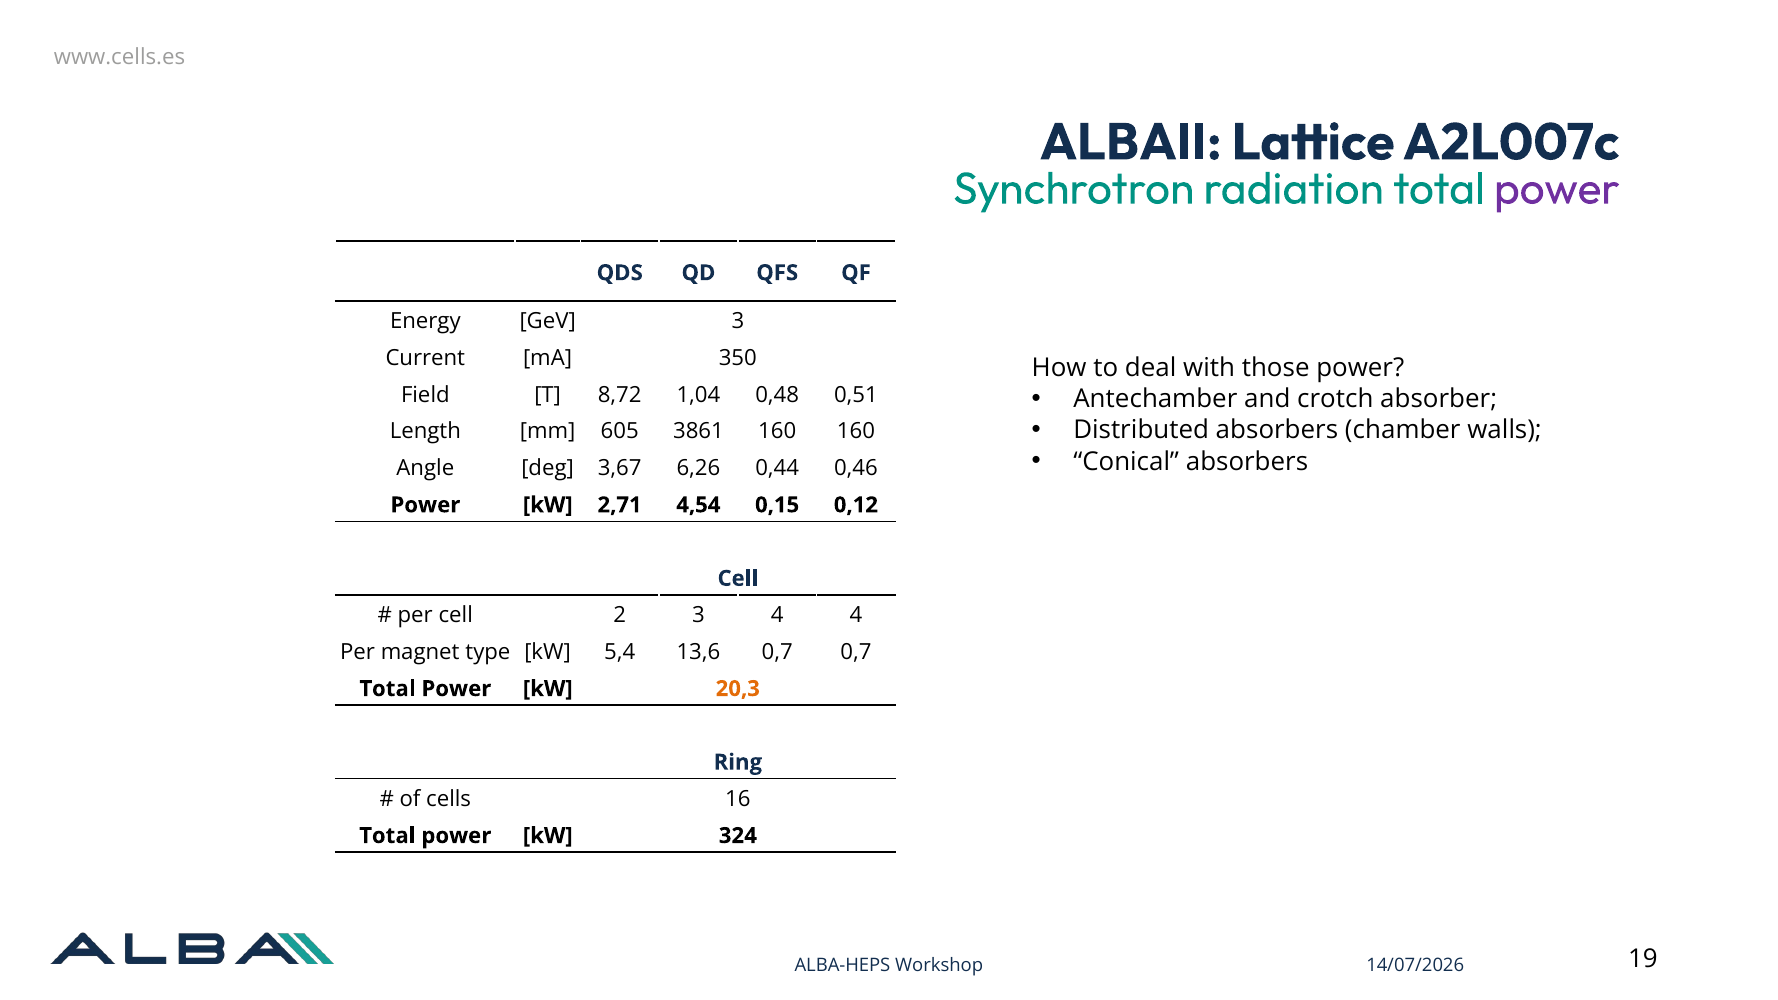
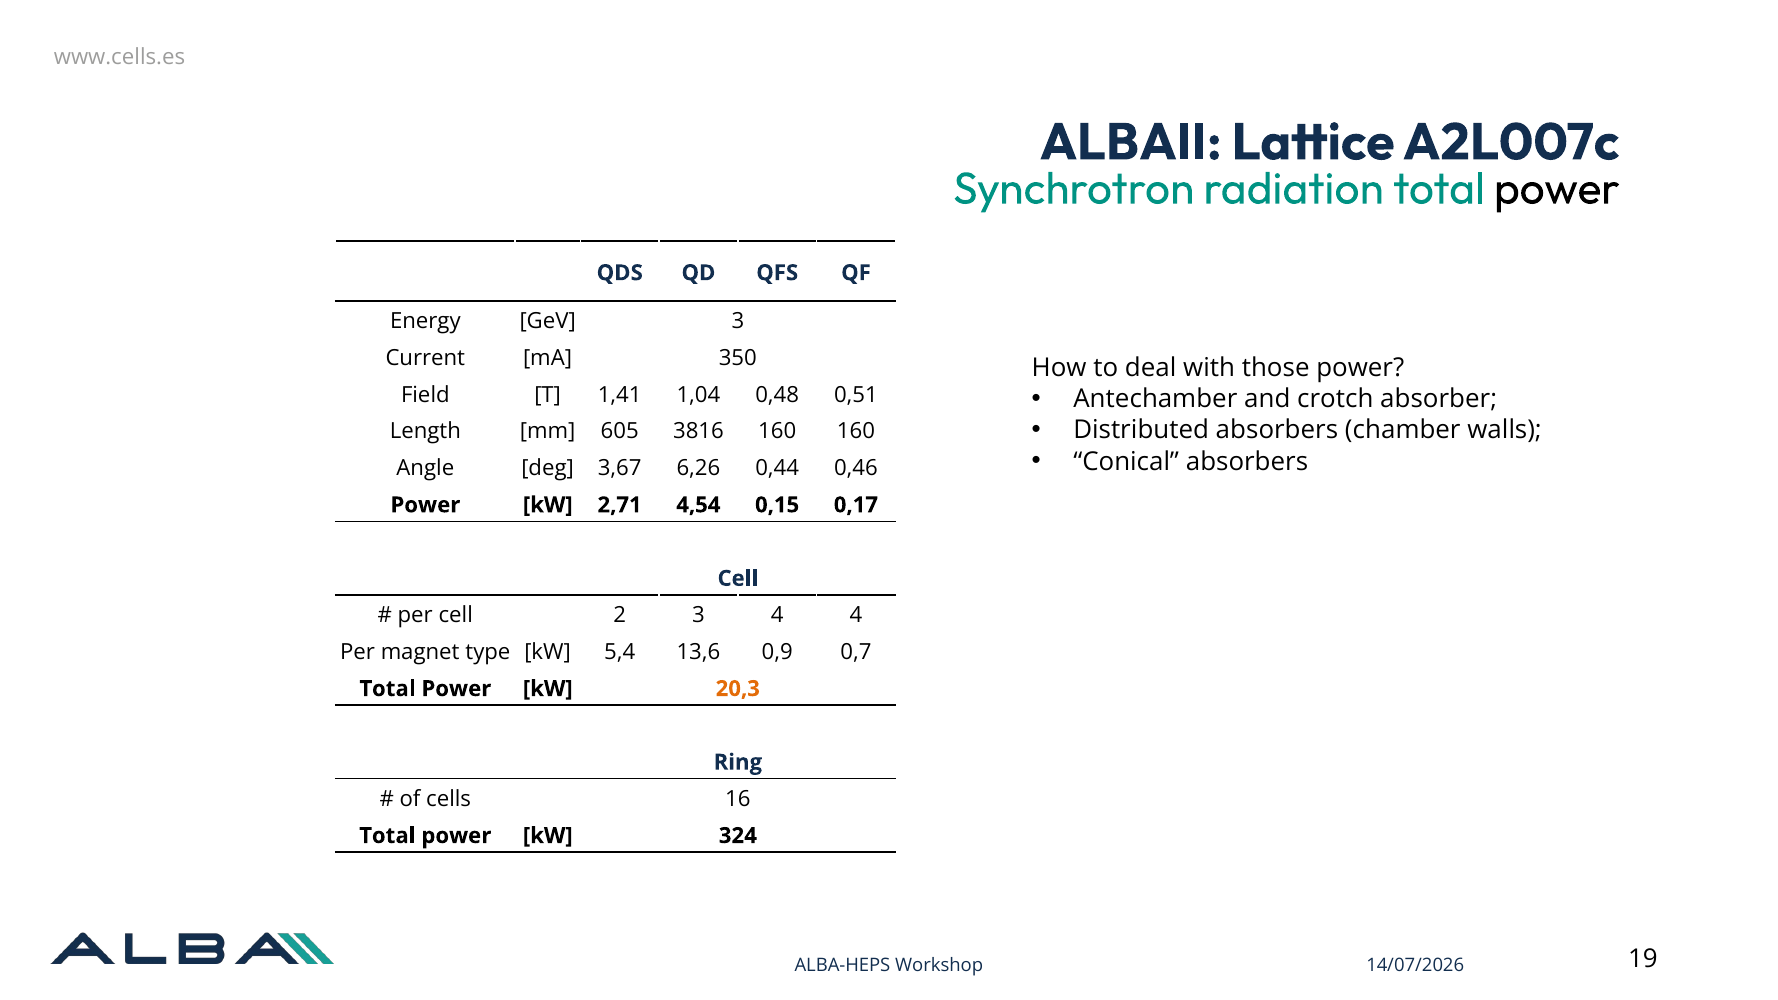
power colour: purple -> black (1557, 189)
8,72: 8,72 -> 1,41 (620, 395)
3861: 3861 -> 3816 (698, 432)
0,12: 0,12 -> 0,17 (856, 505)
13,6 0,7: 0,7 -> 0,9 (777, 652)
